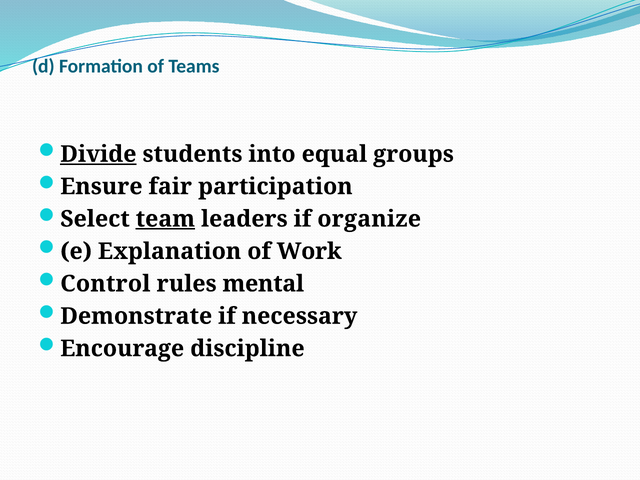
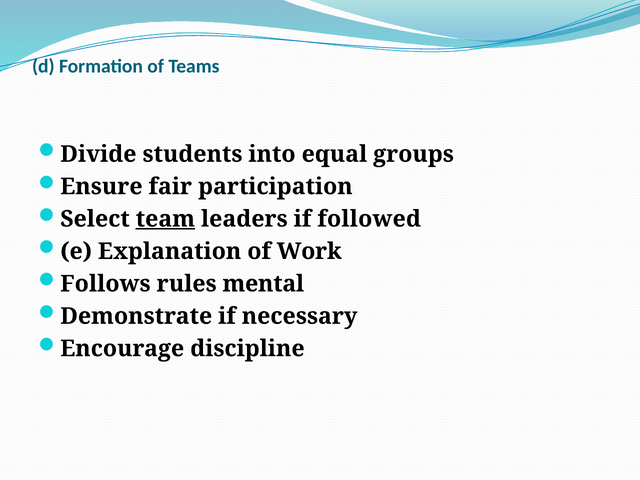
Divide underline: present -> none (98, 154)
organize: organize -> followed (369, 219)
Control: Control -> Follows (105, 284)
